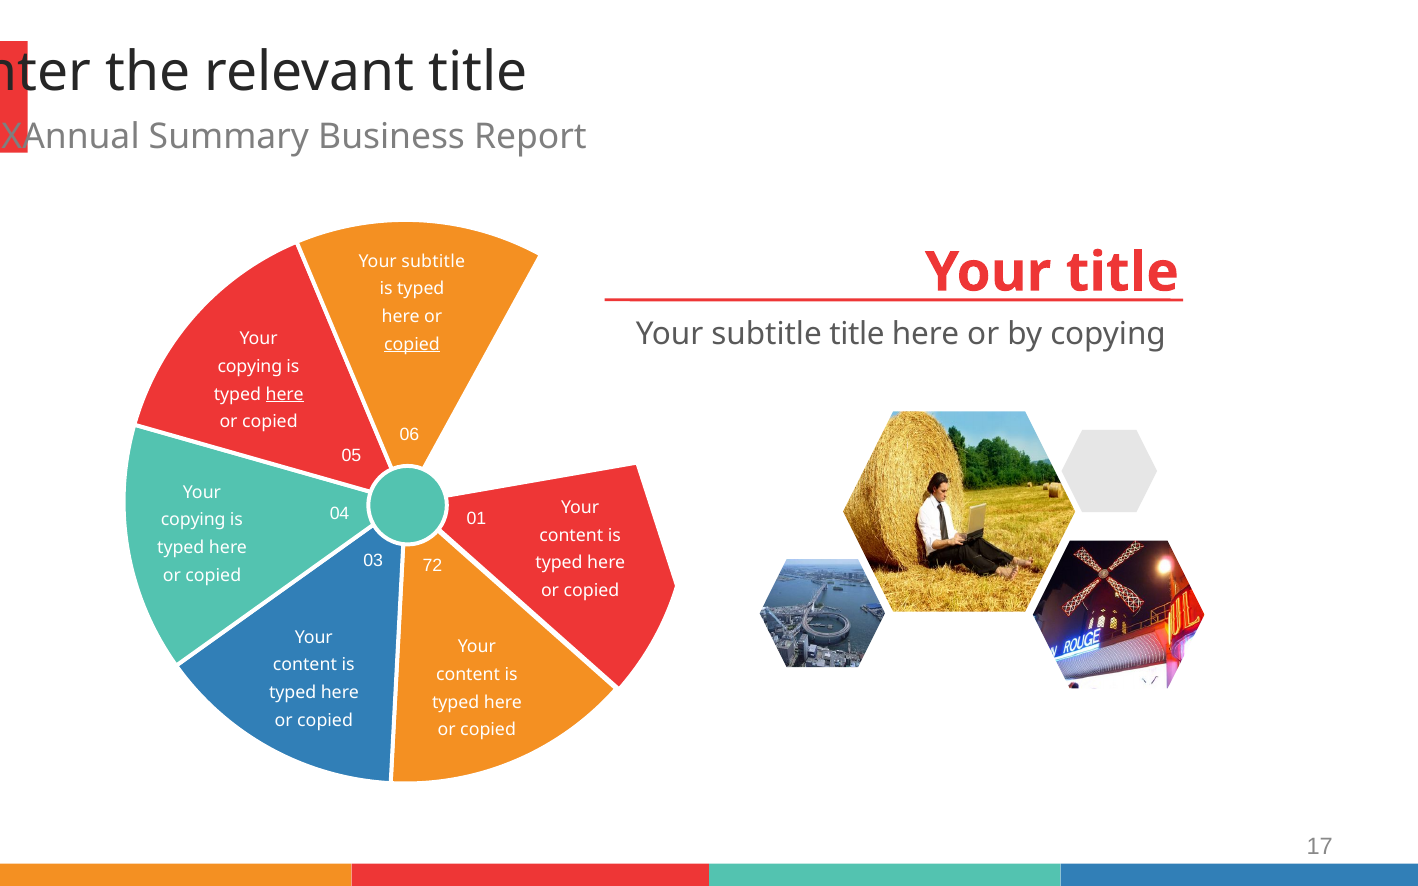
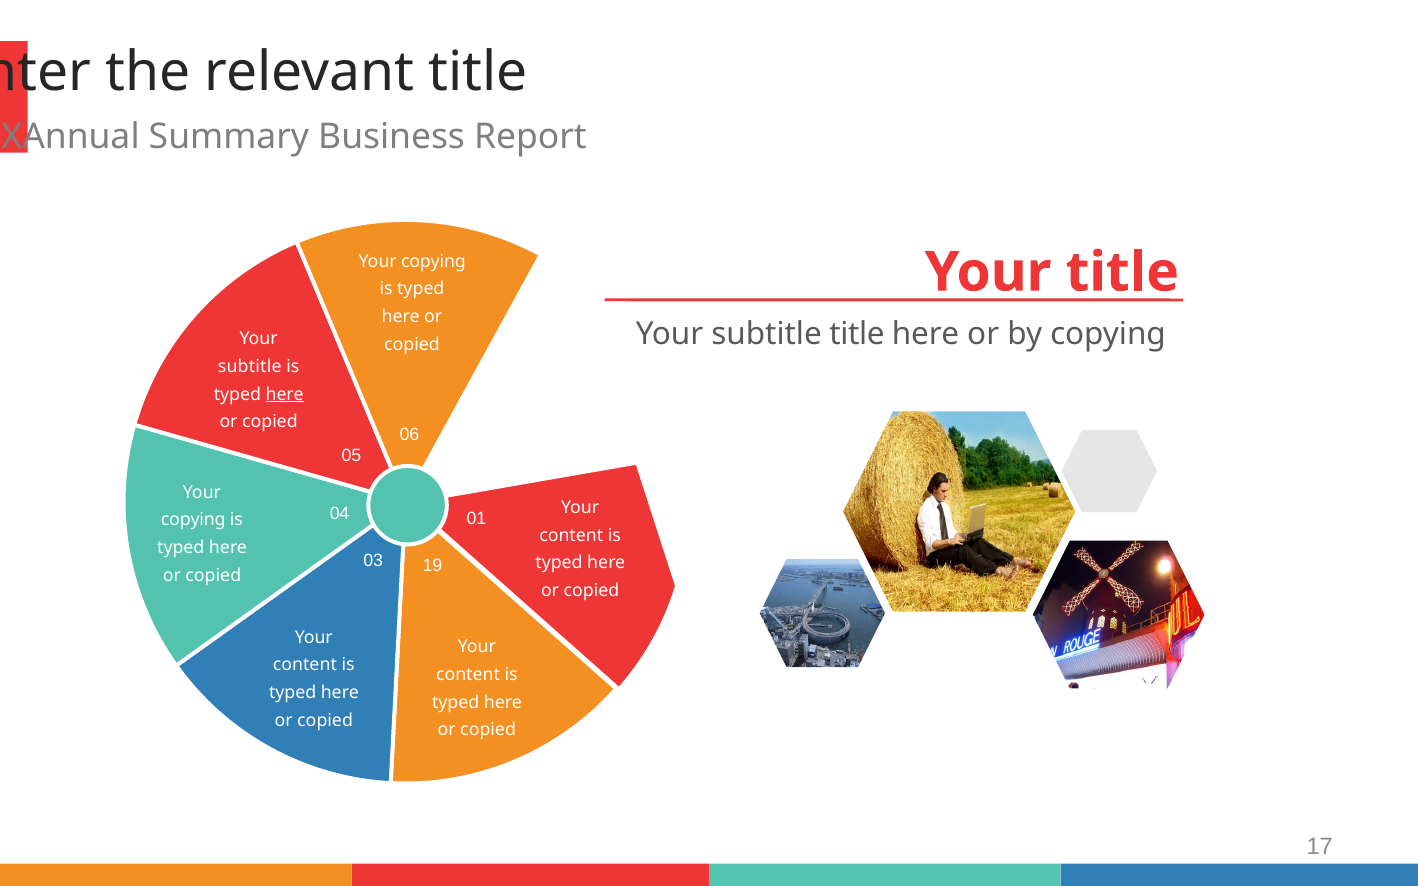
subtitle: subtitle -> copying (433, 261)
copied underline: present -> none (412, 344)
copying: copying -> subtitle (250, 367)
72: 72 -> 19 (432, 566)
